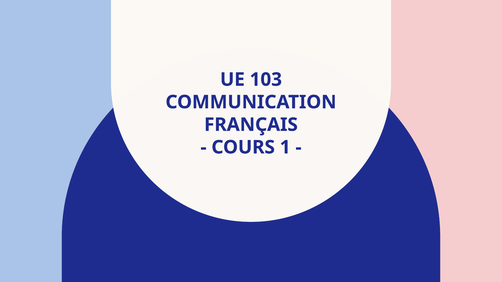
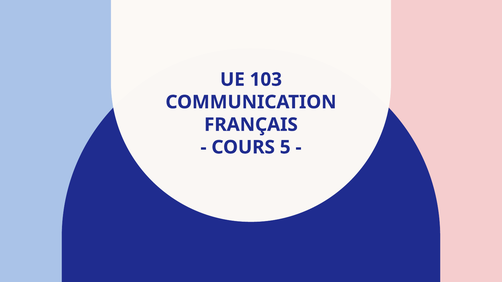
1: 1 -> 5 (285, 147)
